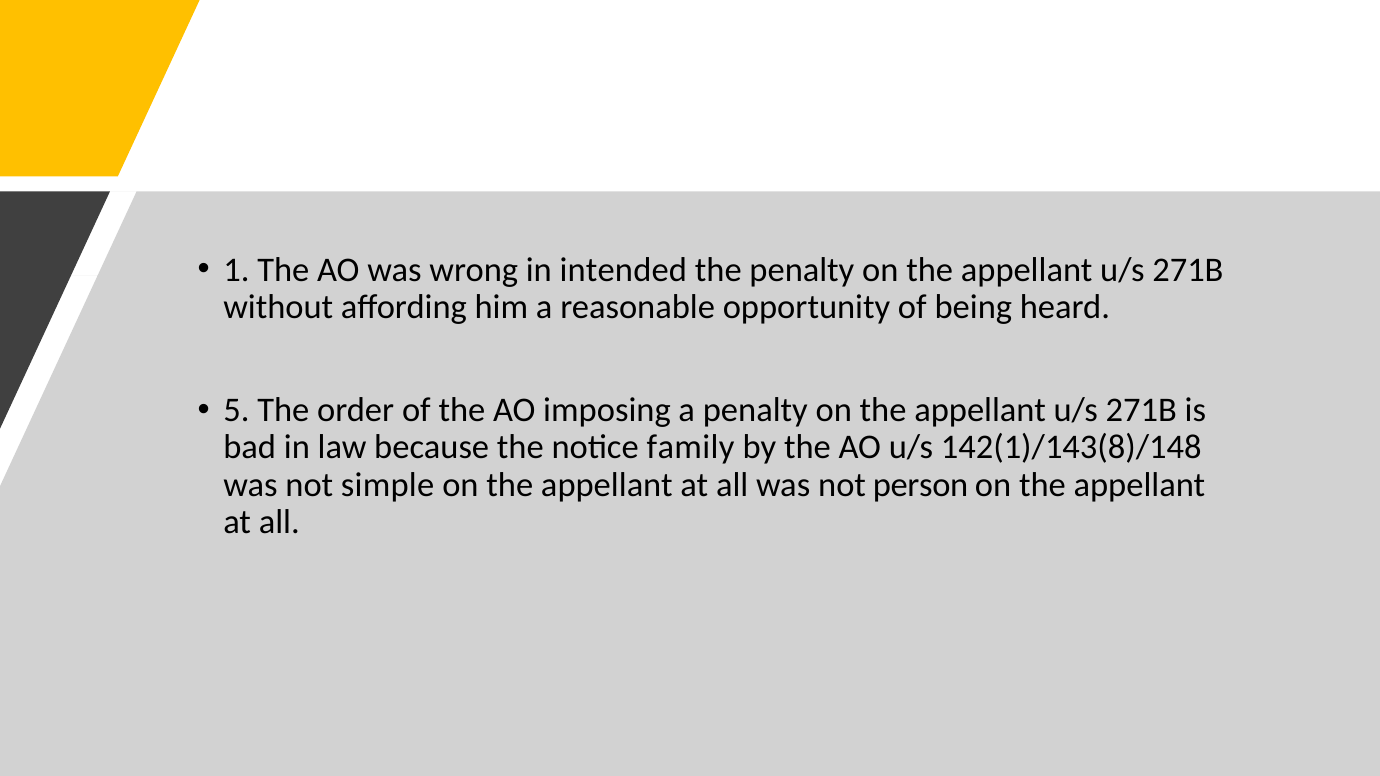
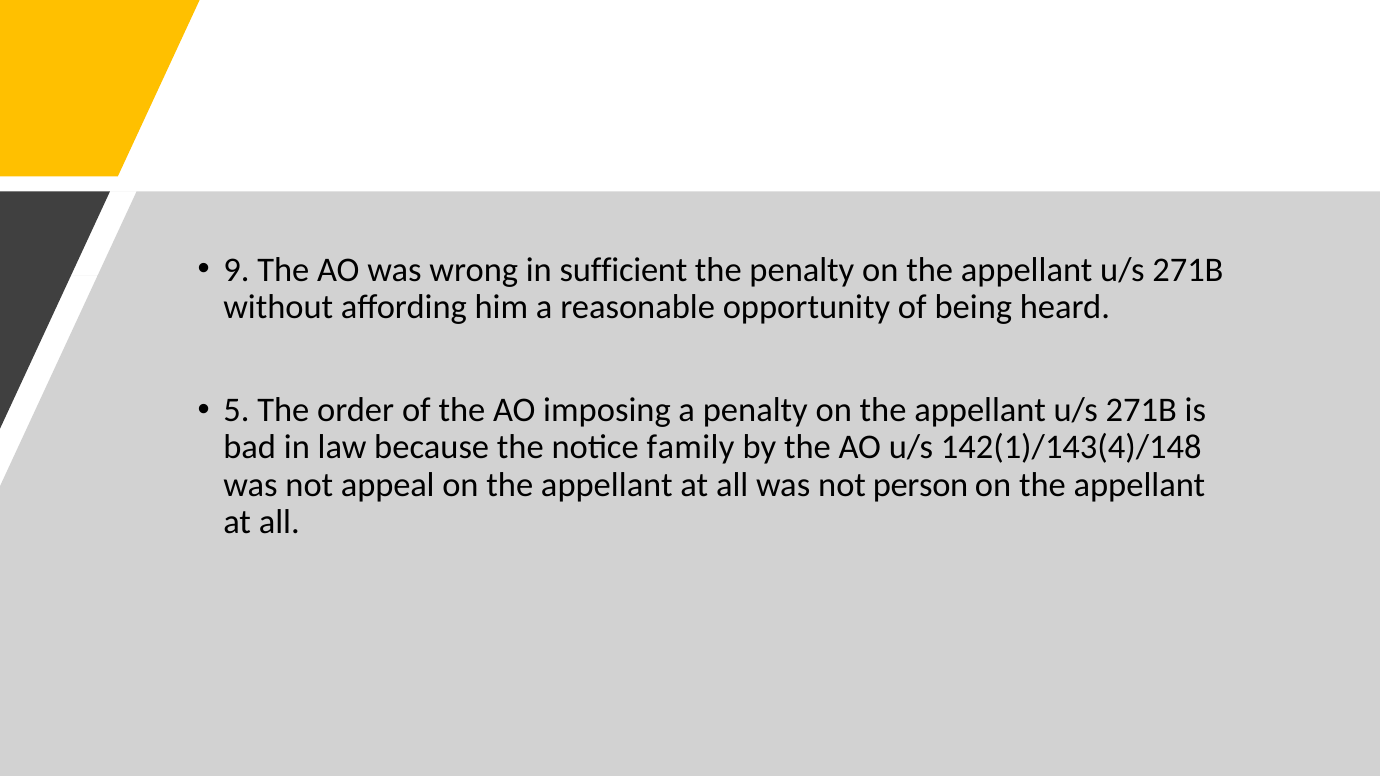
1: 1 -> 9 (236, 270)
intended: intended -> sufficient (623, 270)
142(1)/143(8)/148: 142(1)/143(8)/148 -> 142(1)/143(4)/148 (1071, 448)
simple: simple -> appeal (388, 485)
